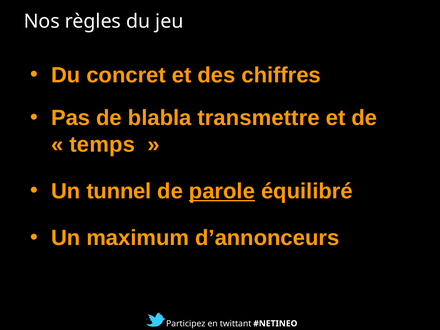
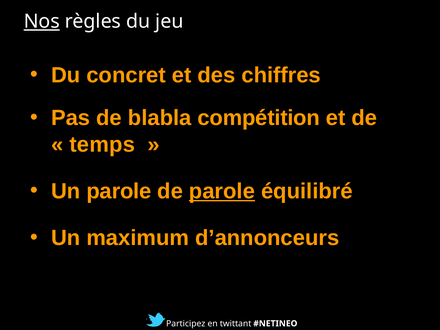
Nos underline: none -> present (42, 22)
transmettre: transmettre -> compétition (259, 118)
Un tunnel: tunnel -> parole (119, 191)
